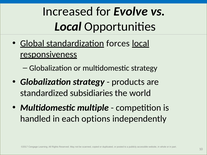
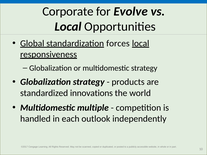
Increased: Increased -> Corporate (68, 11)
subsidiaries: subsidiaries -> innovations (91, 93)
options: options -> outlook (96, 119)
